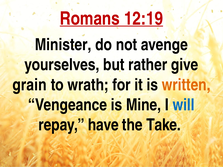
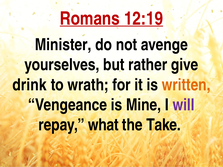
grain: grain -> drink (30, 85)
will colour: blue -> purple (184, 105)
have: have -> what (103, 125)
